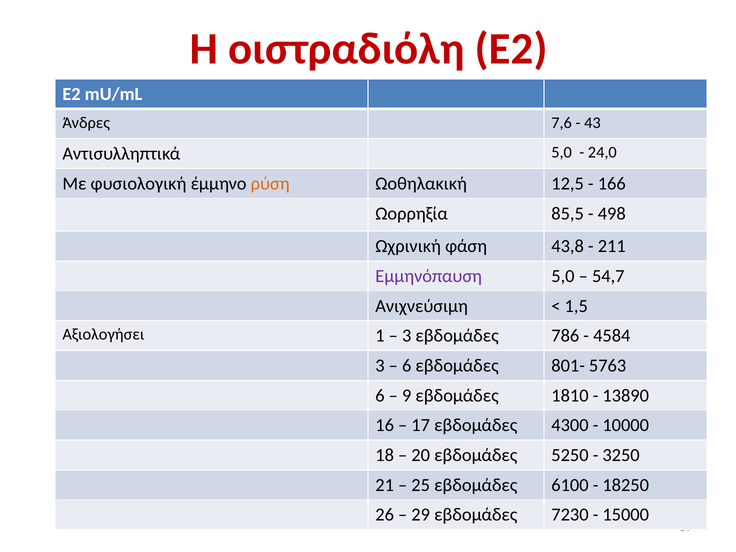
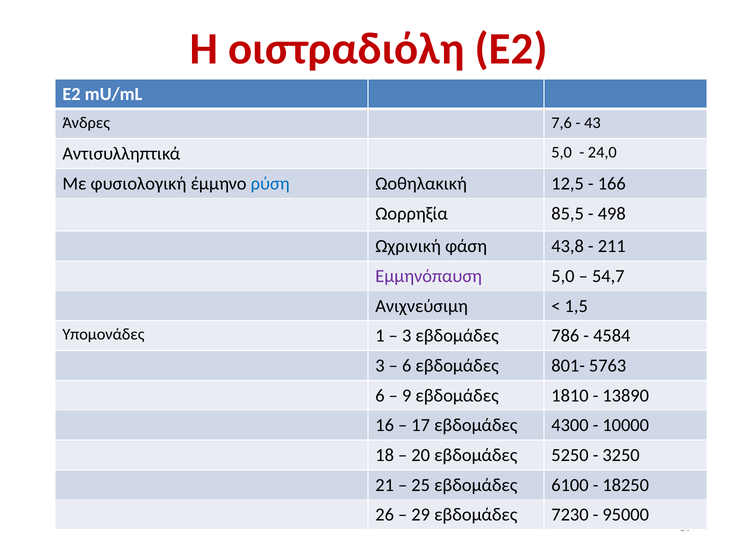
ρύση colour: orange -> blue (270, 184)
Αξιολογήσει: Αξιολογήσει -> Υπομονάδες (103, 335)
15000: 15000 -> 95000 (626, 515)
